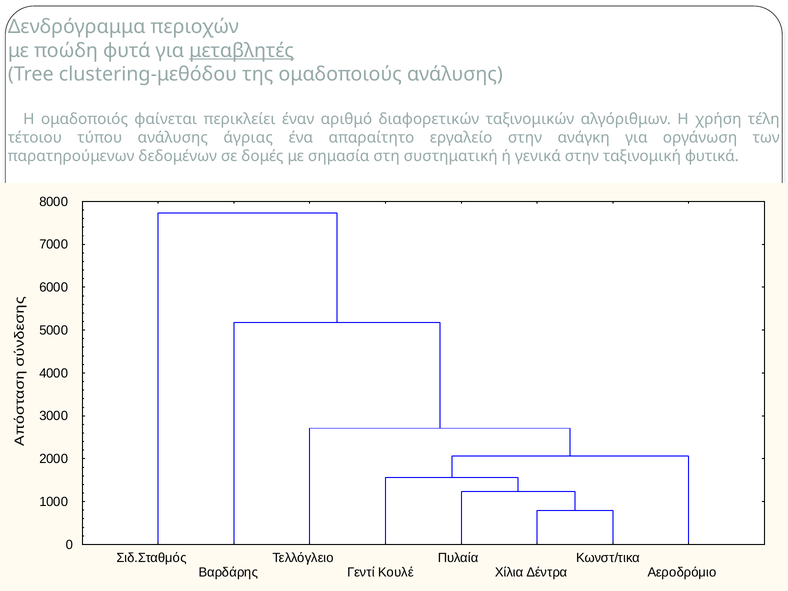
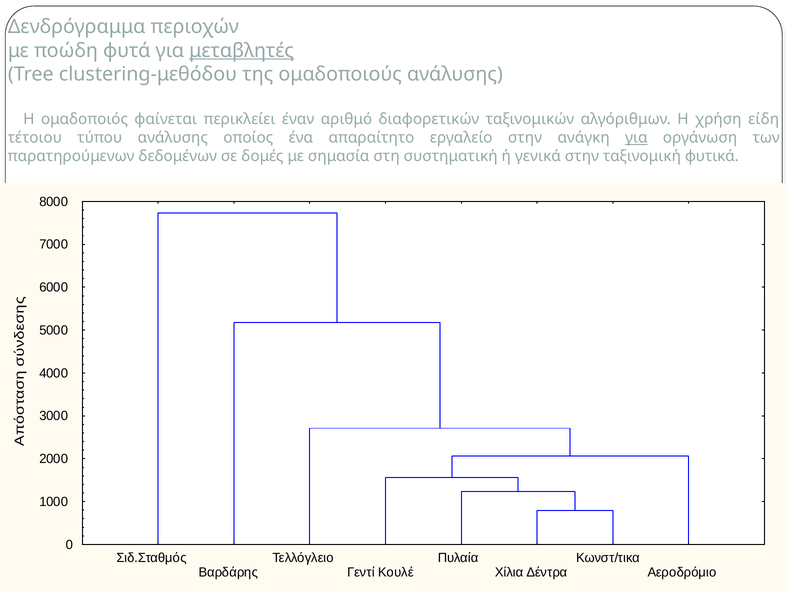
τέλη: τέλη -> είδη (764, 119)
άγριας: άγριας -> οποίος (248, 138)
για underline: none -> present (636, 138)
